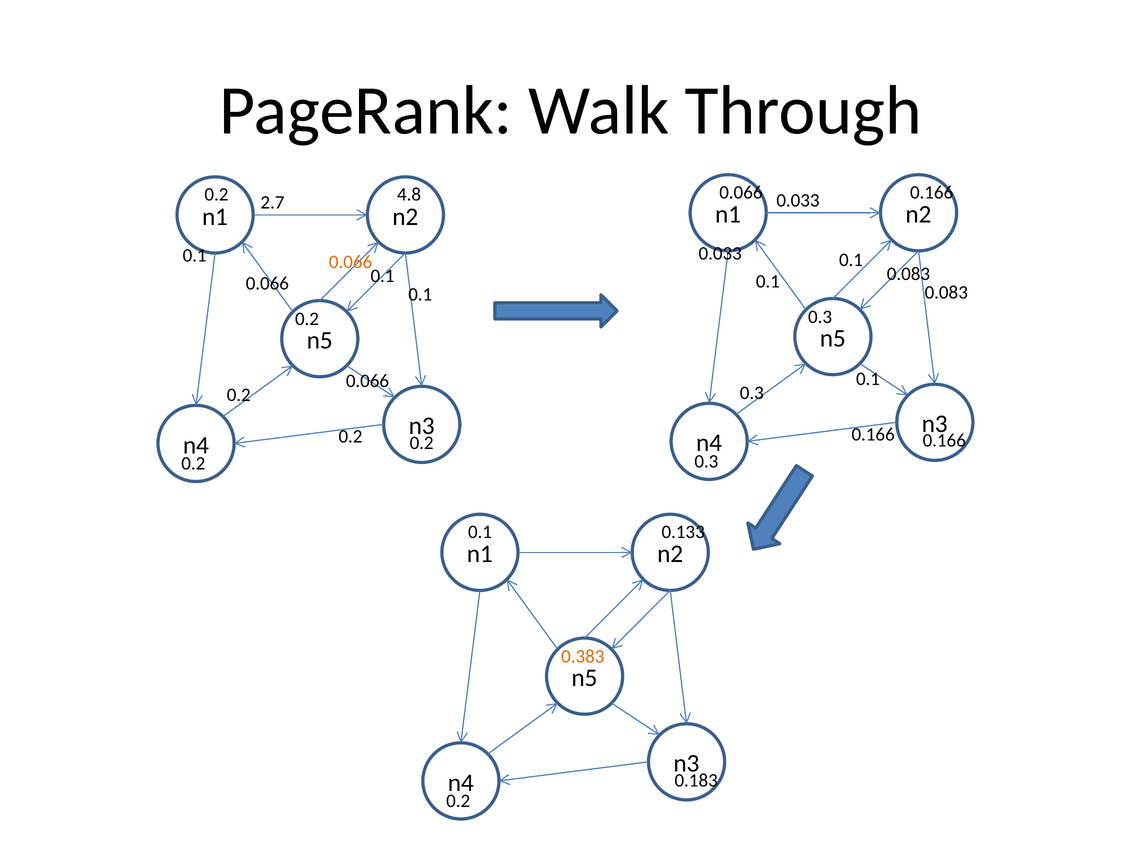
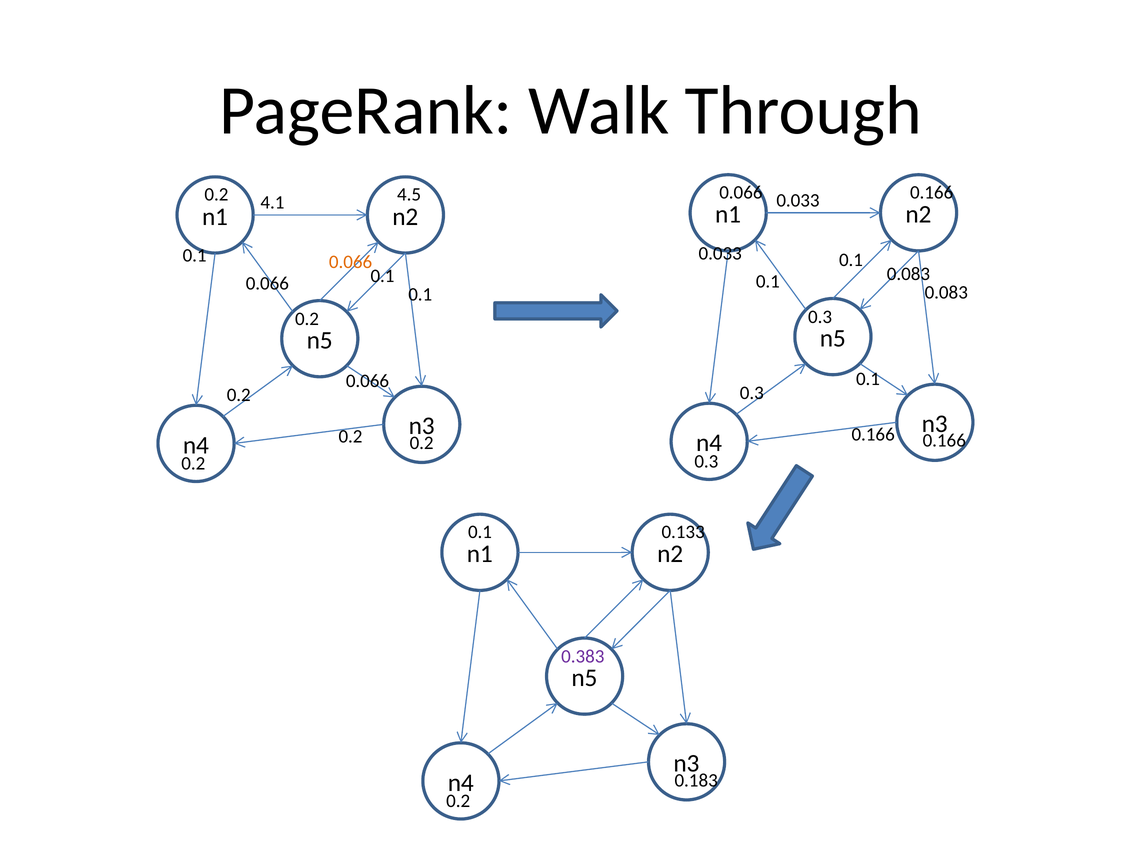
4.8: 4.8 -> 4.5 (409, 194)
2.7: 2.7 -> 4.1 (272, 203)
0.383 colour: orange -> purple (583, 656)
